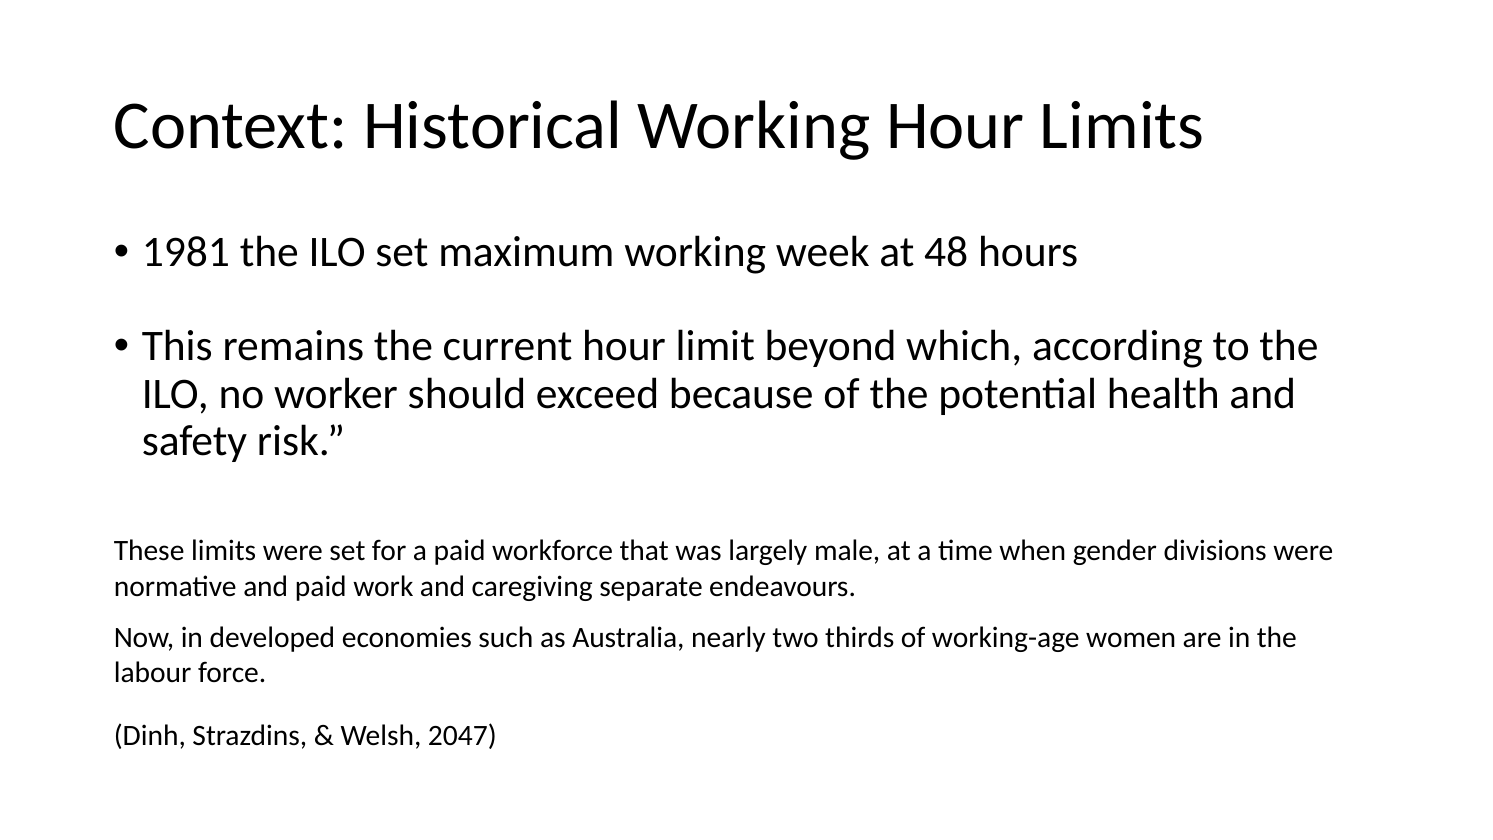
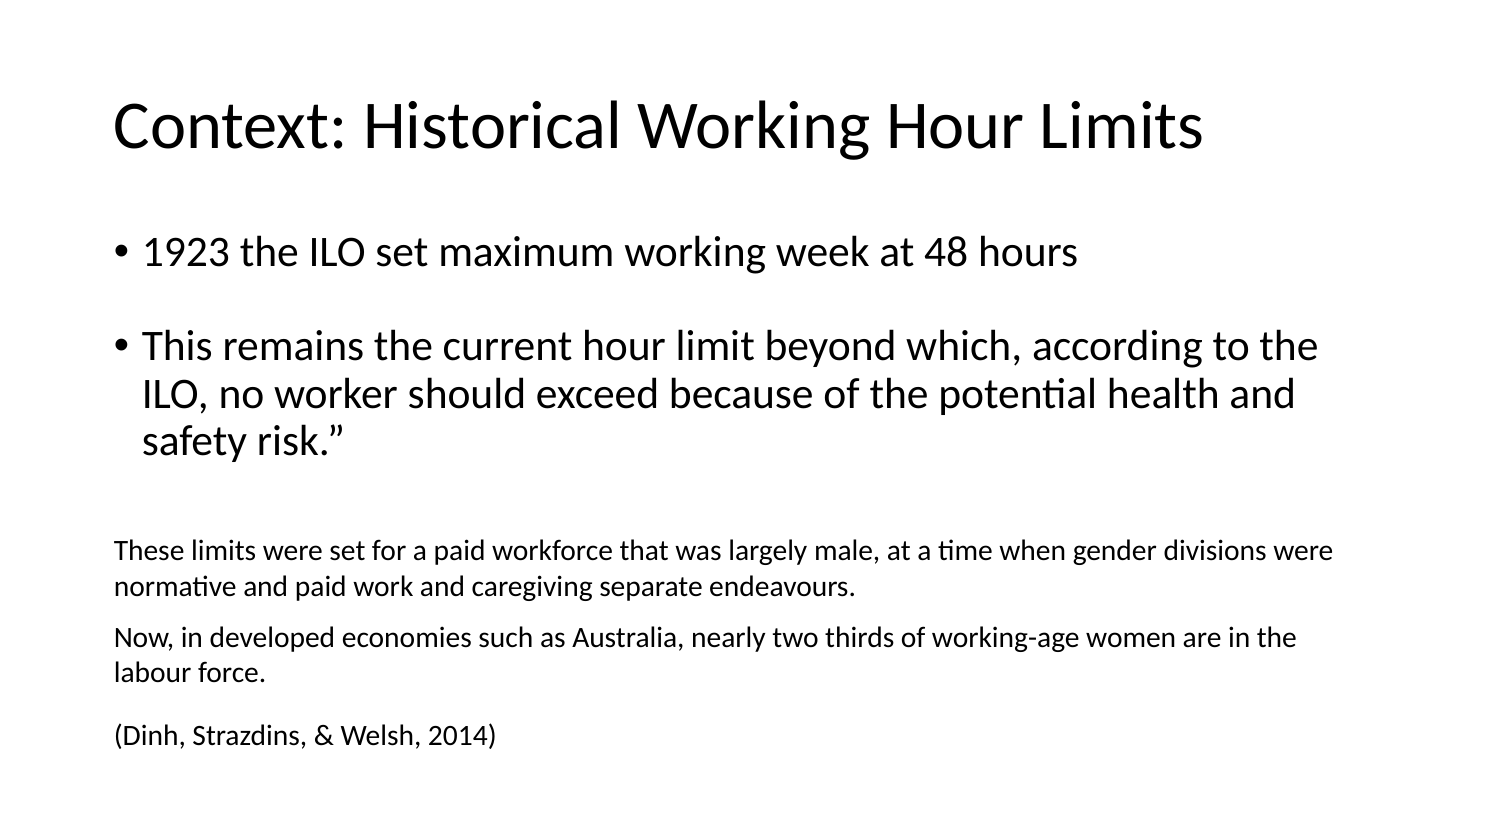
1981: 1981 -> 1923 (186, 252)
2047: 2047 -> 2014 (462, 736)
